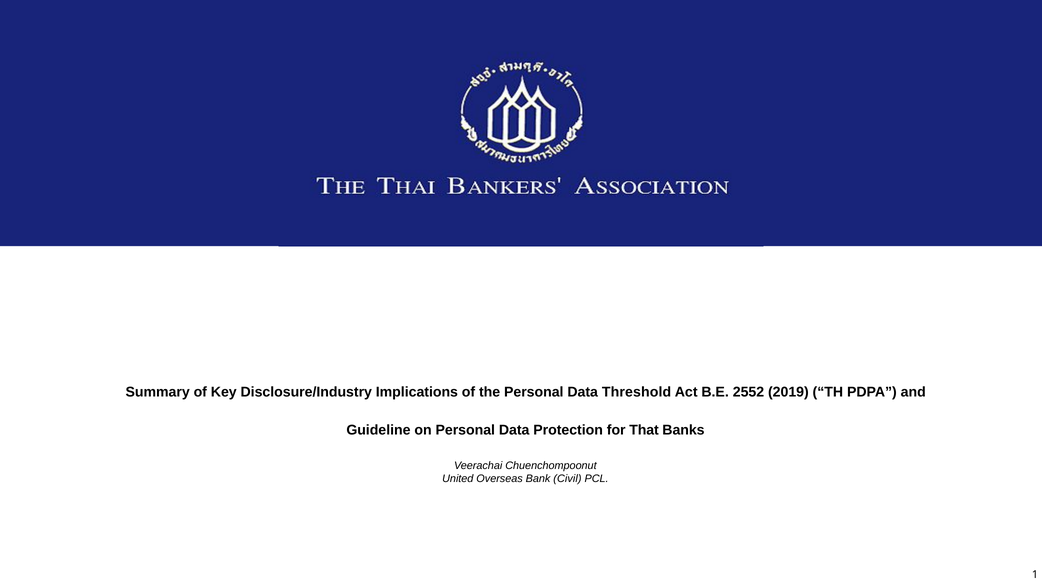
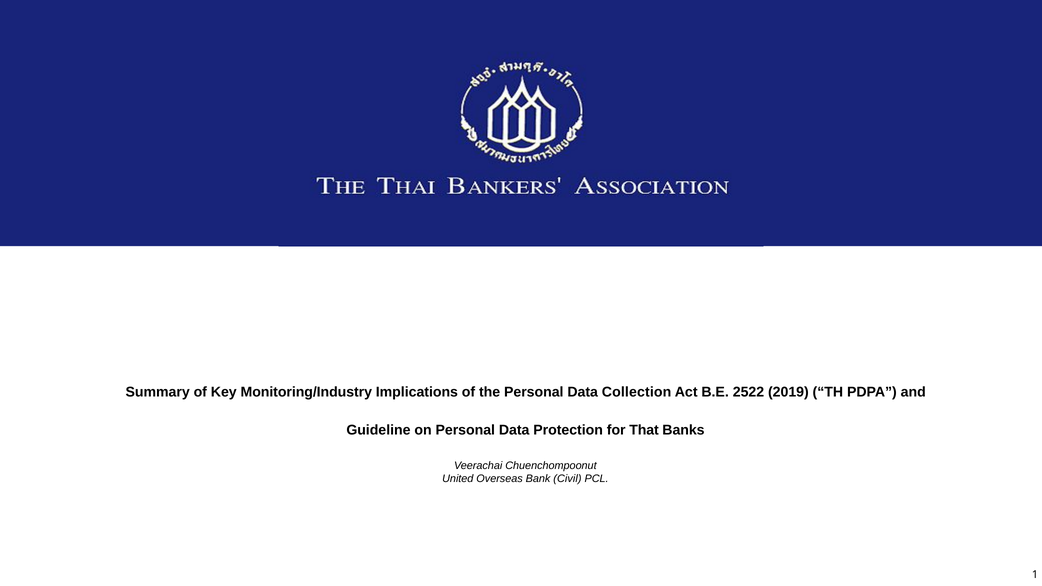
Disclosure/Industry: Disclosure/Industry -> Monitoring/Industry (306, 392)
Threshold: Threshold -> Collection (637, 392)
2552: 2552 -> 2522 (748, 392)
